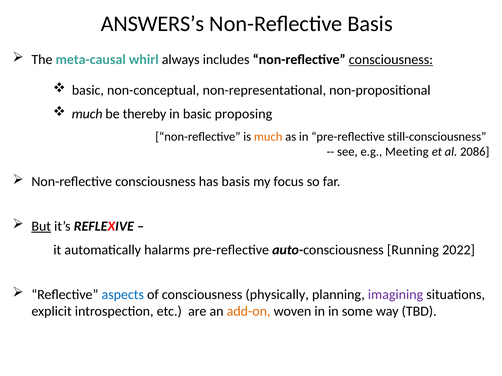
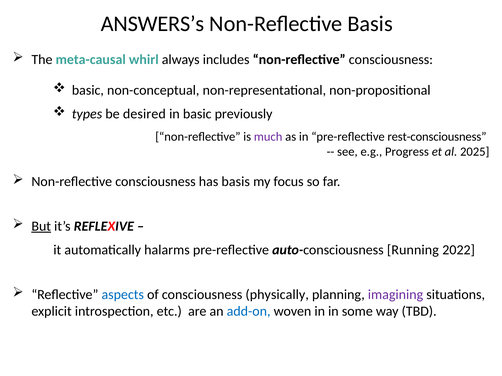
consciousness underline: present -> none (391, 60)
much: much -> types (87, 114)
thereby: thereby -> desired (144, 114)
proposing: proposing -> previously (244, 114)
much colour: orange -> purple (268, 137)
still-consciousness: still-consciousness -> rest-consciousness (437, 137)
Meeting: Meeting -> Progress (407, 152)
2086: 2086 -> 2025 (475, 152)
add-on colour: orange -> blue (249, 312)
